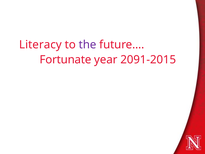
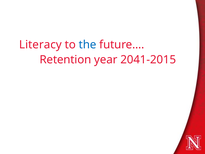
the colour: purple -> blue (88, 45)
Fortunate: Fortunate -> Retention (65, 60)
2091-2015: 2091-2015 -> 2041-2015 (148, 60)
